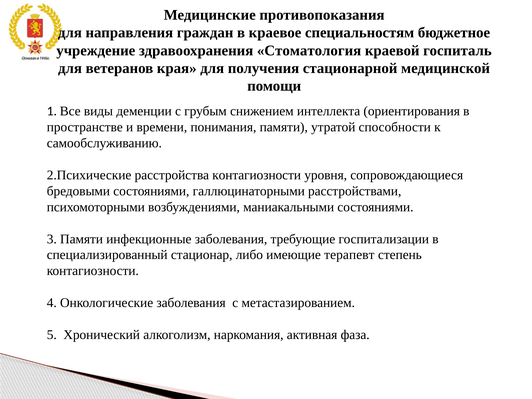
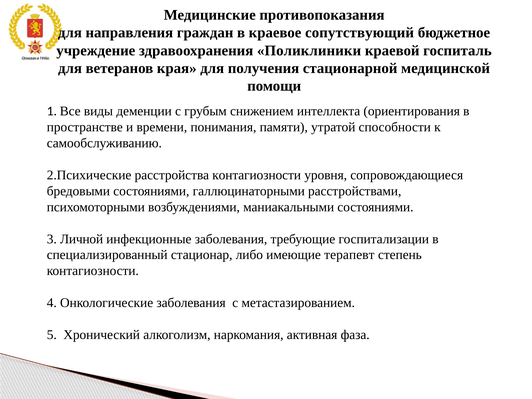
специальностям: специальностям -> сопутствующий (360, 33)
Стоматология: Стоматология -> Поликлиники (309, 50)
3 Памяти: Памяти -> Личной (82, 239)
